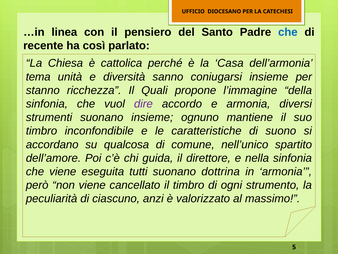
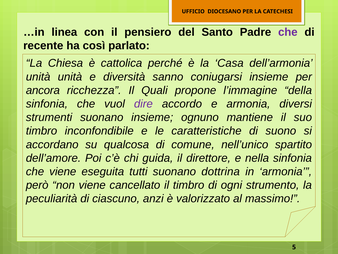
che colour: blue -> purple (288, 32)
tema: tema -> unità (38, 77)
stanno: stanno -> ancora (43, 90)
